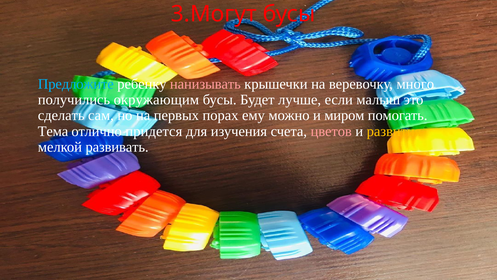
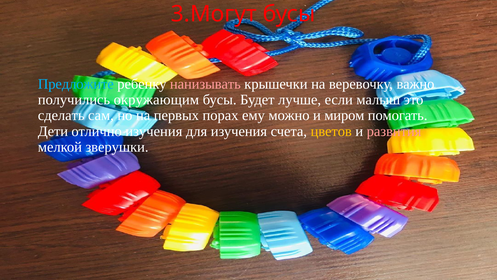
много: много -> важно (415, 84)
Тема: Тема -> Дети (53, 131)
отлично придется: придется -> изучения (154, 131)
цветов colour: pink -> yellow (331, 131)
развития colour: yellow -> pink (394, 131)
развивать: развивать -> зверушки (117, 147)
